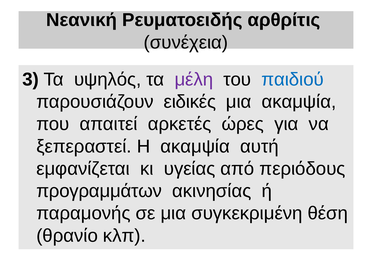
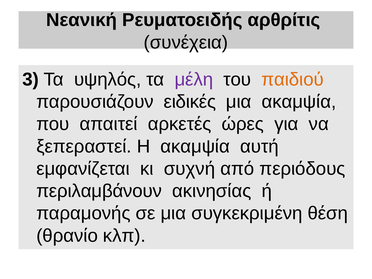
παιδιού colour: blue -> orange (293, 79)
υγείας: υγείας -> συχνή (190, 169)
προγραμμάτων: προγραμμάτων -> περιλαμβάνουν (99, 191)
